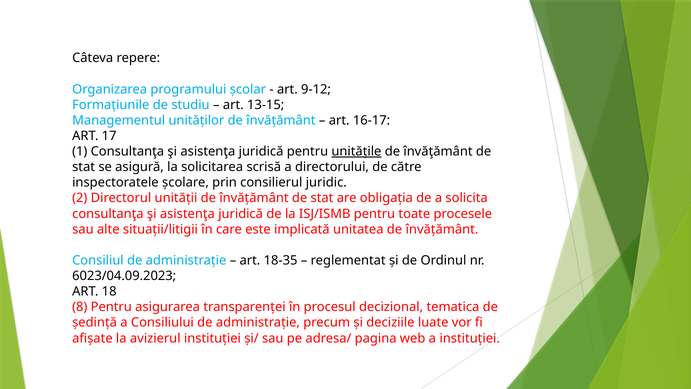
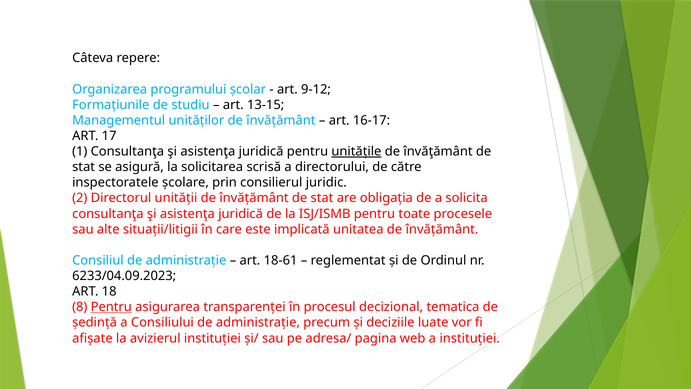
18-35: 18-35 -> 18-61 (281, 260)
6023/04.09.2023: 6023/04.09.2023 -> 6233/04.09.2023 (124, 276)
Pentru underline: none -> present (111, 307)
